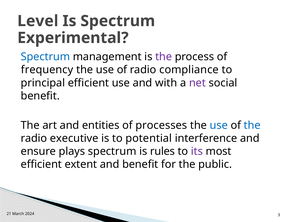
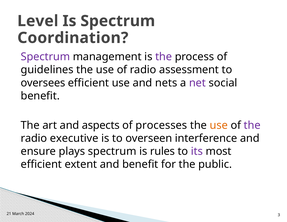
Experimental: Experimental -> Coordination (73, 38)
Spectrum colour: blue -> purple (45, 57)
frequency: frequency -> guidelines (47, 70)
compliance: compliance -> assessment (189, 70)
principal: principal -> oversees (43, 83)
with: with -> nets (166, 83)
entities: entities -> aspects (101, 125)
use colour: blue -> orange (219, 125)
the colour: blue -> purple (252, 125)
potential: potential -> overseen (149, 138)
